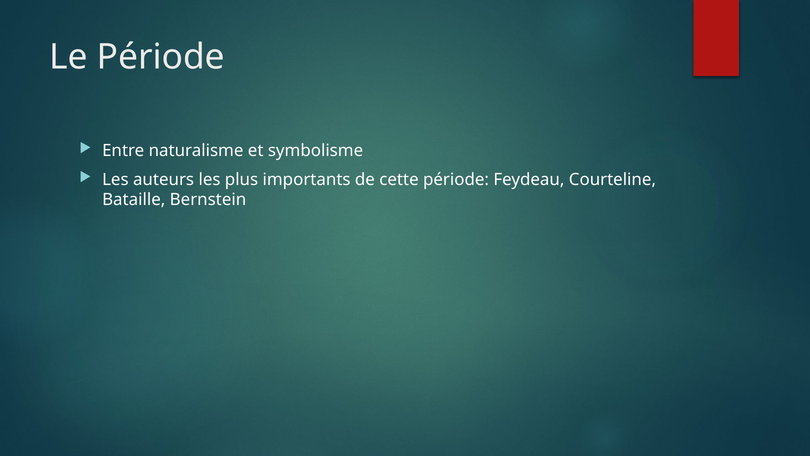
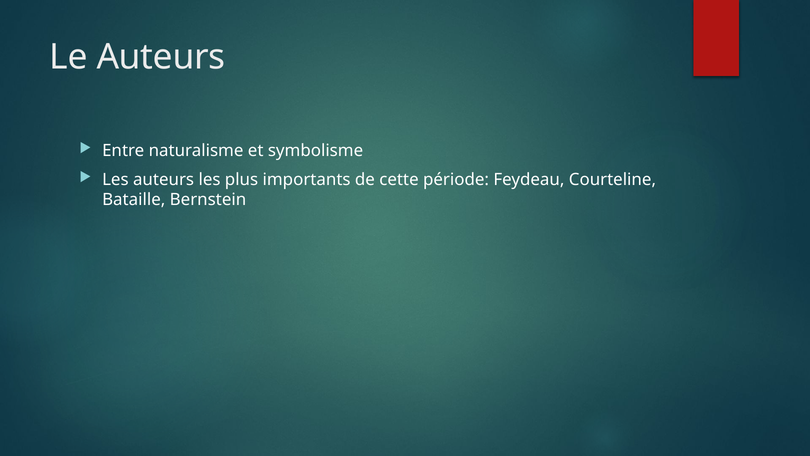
Le Période: Période -> Auteurs (161, 57)
